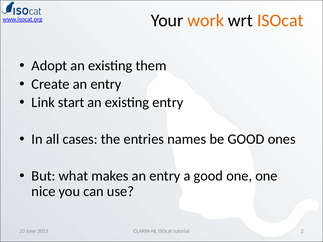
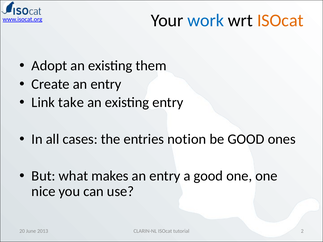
work colour: orange -> blue (206, 20)
start: start -> take (71, 103)
names: names -> notion (187, 139)
